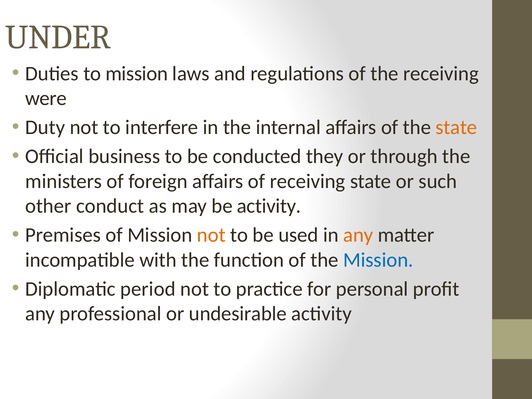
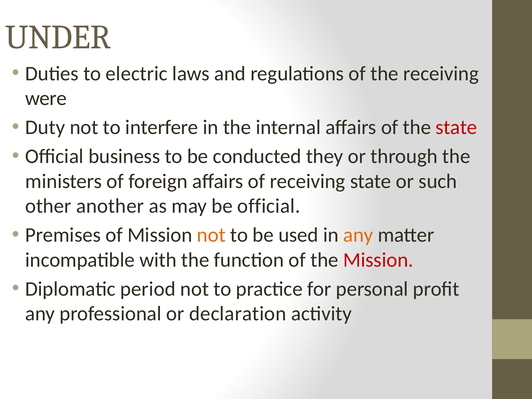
to mission: mission -> electric (137, 74)
state colour: orange -> red (456, 127)
conduct: conduct -> another (110, 206)
be activity: activity -> official (269, 206)
Mission colour: blue -> red (378, 260)
undesirable: undesirable -> declaration (238, 314)
